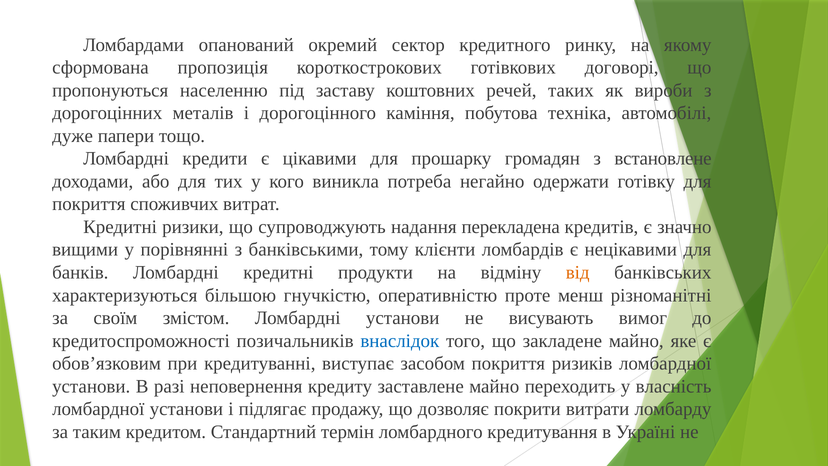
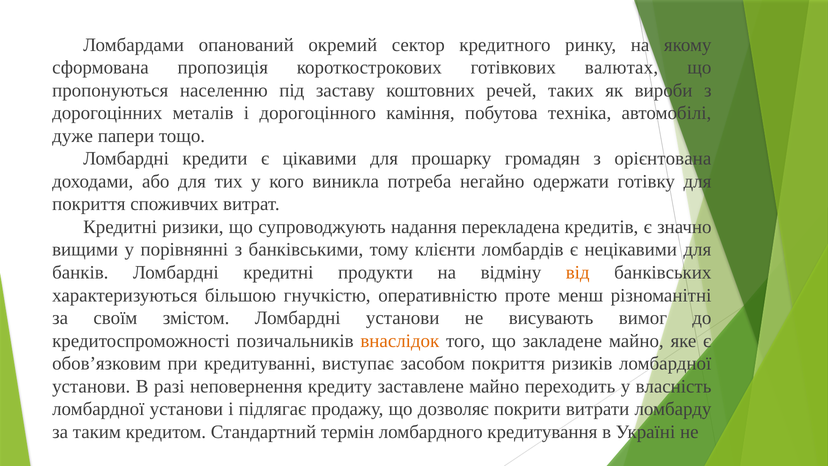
договорі: договорі -> валютах (621, 67)
встановлене: встановлене -> орієнтована (663, 159)
внаслідок colour: blue -> orange (400, 341)
